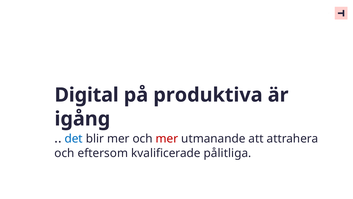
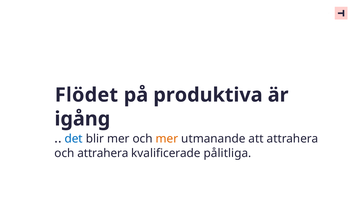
Digital: Digital -> Flödet (86, 95)
mer colour: red -> orange (167, 139)
och eftersom: eftersom -> attrahera (103, 153)
